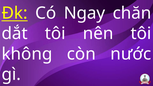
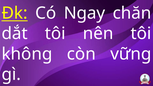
nước: nước -> vững (131, 54)
